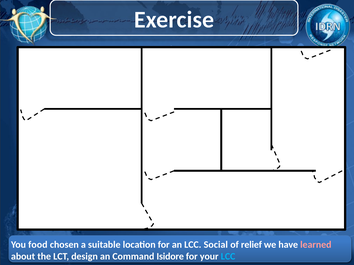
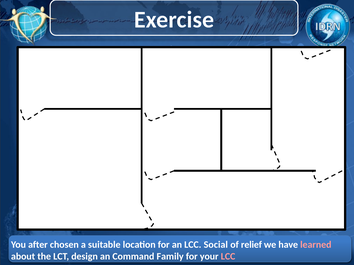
food: food -> after (38, 245)
Isidore: Isidore -> Family (170, 257)
LCC colour: light blue -> pink (228, 257)
